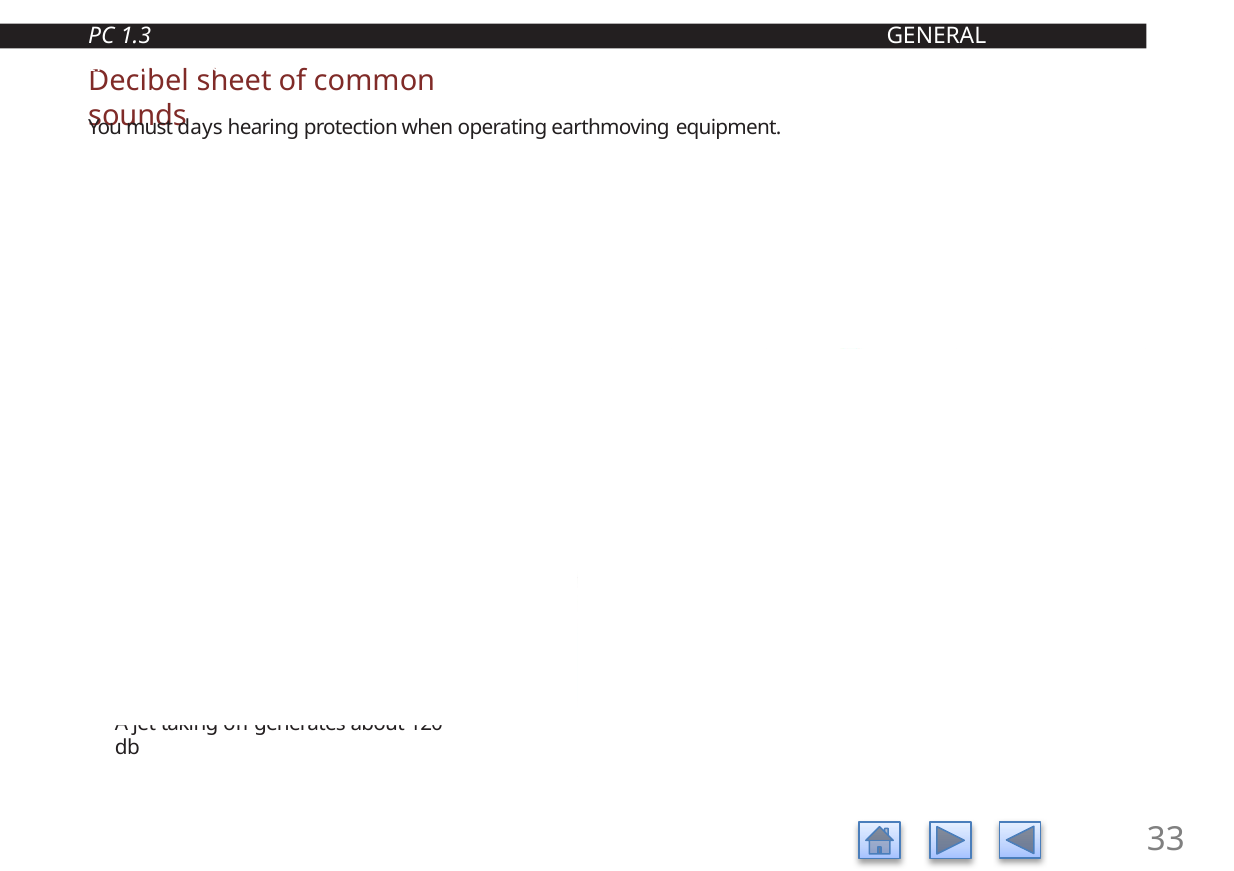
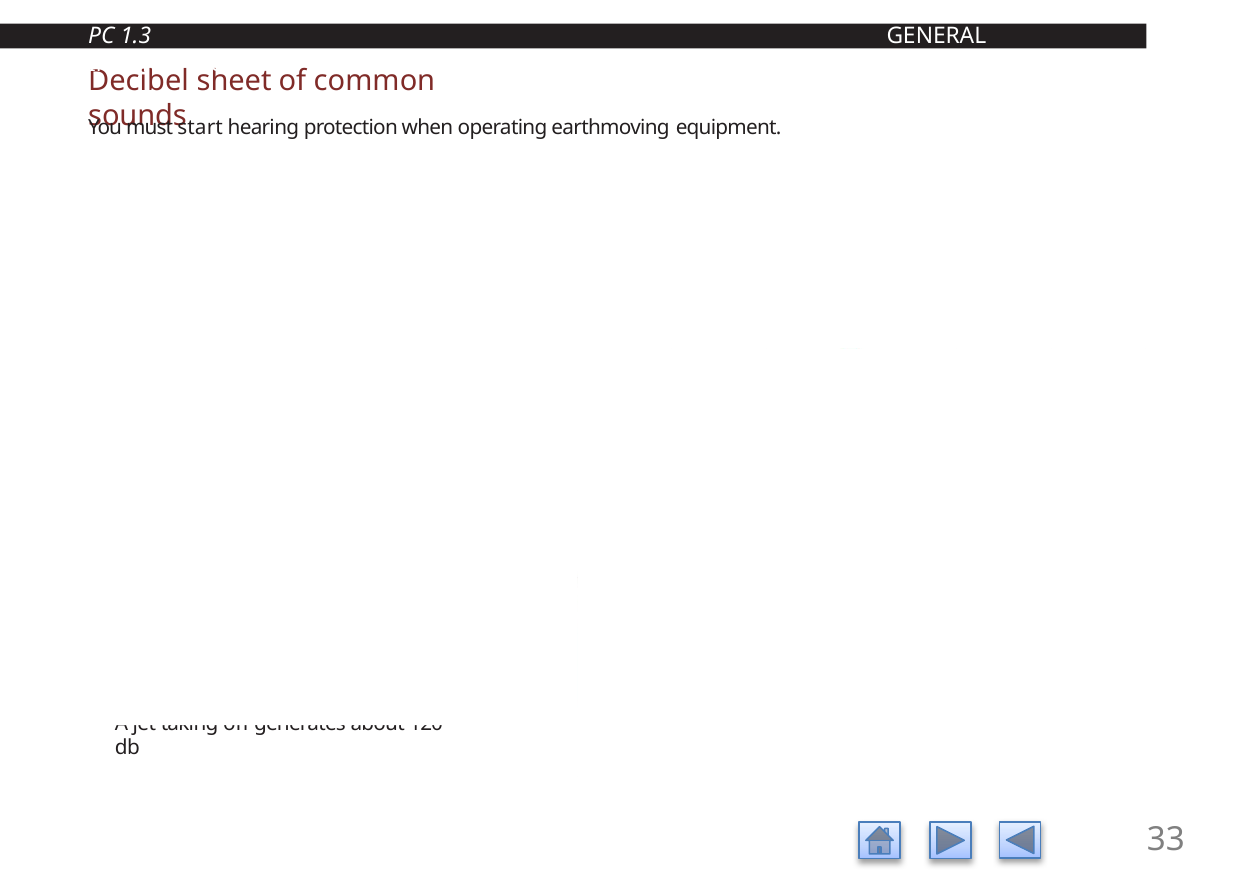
days: days -> start (200, 127)
